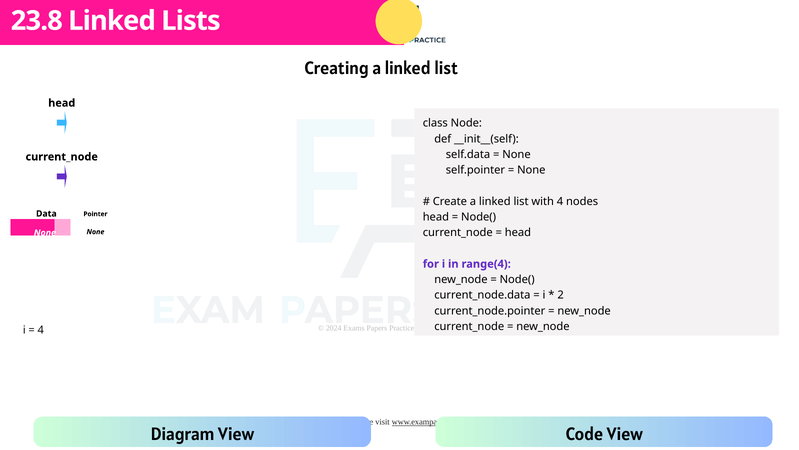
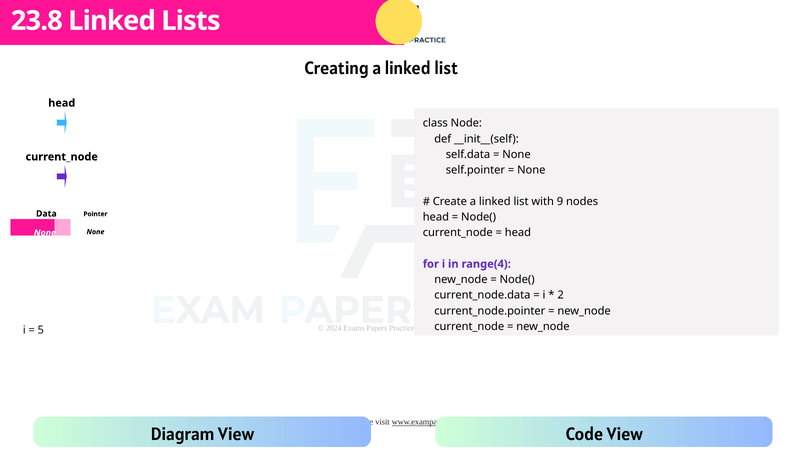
with 4: 4 -> 9 (560, 201)
4: 4 -> 5 (41, 330)
